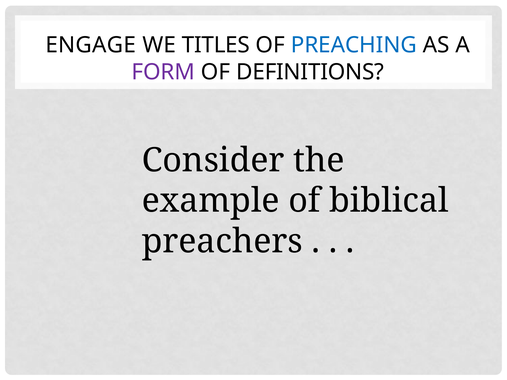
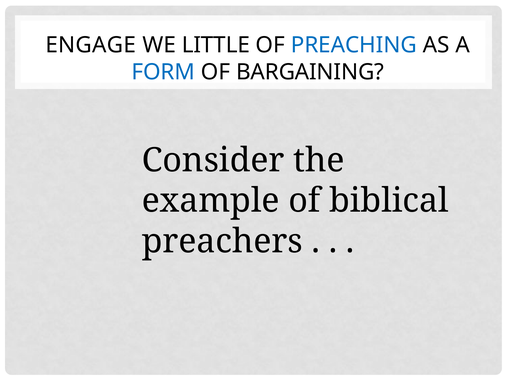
TITLES: TITLES -> LITTLE (216, 45)
FORM colour: purple -> blue (163, 72)
DEFINITIONS: DEFINITIONS -> BARGAINING (310, 72)
